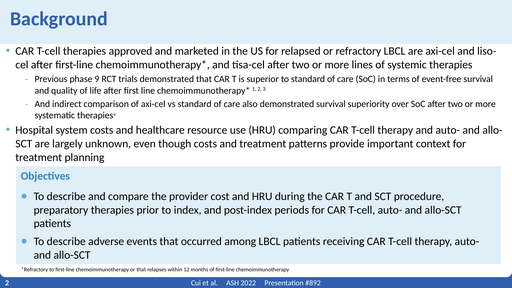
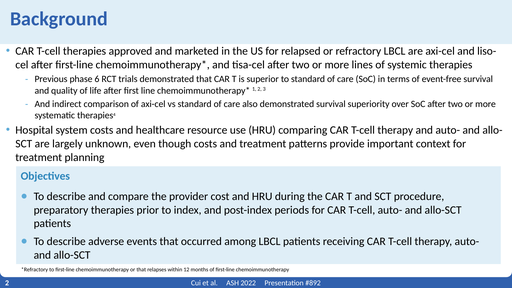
9: 9 -> 6 (97, 79)
